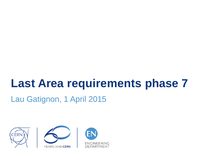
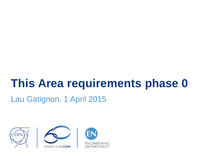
Last: Last -> This (23, 83)
7: 7 -> 0 (185, 83)
